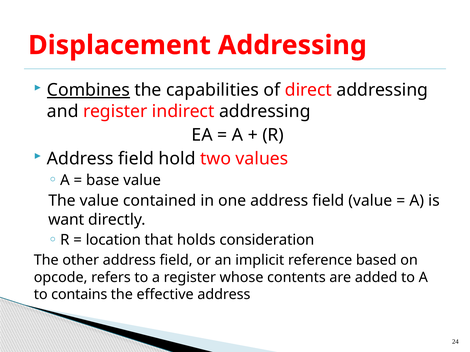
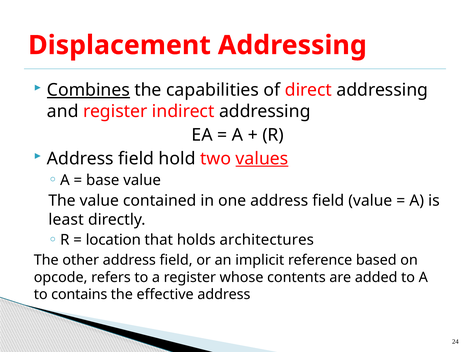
values underline: none -> present (262, 159)
want: want -> least (66, 220)
consideration: consideration -> architectures (267, 240)
